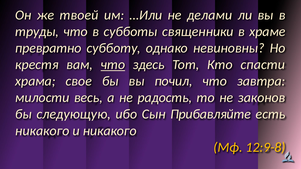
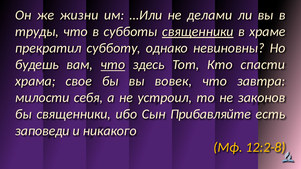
твоей: твоей -> жизни (79, 15)
священники underline: none -> present (198, 32)
превратно: превратно -> прекратил (48, 48)
крестя: крестя -> будешь (37, 65)
почил: почил -> вовек (173, 81)
весь: весь -> себя (88, 98)
радость: радость -> устроил (165, 98)
бы следующую: следующую -> священники (74, 114)
никакого: никакого -> заповеди (42, 131)
12:9-8: 12:9-8 -> 12:2-8 (266, 148)
